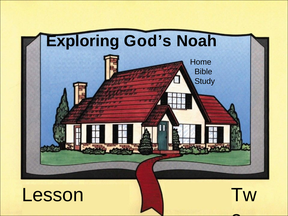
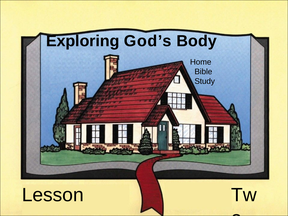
Noah: Noah -> Body (197, 41)
